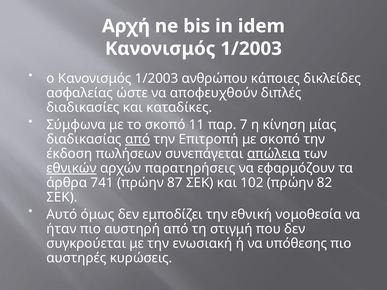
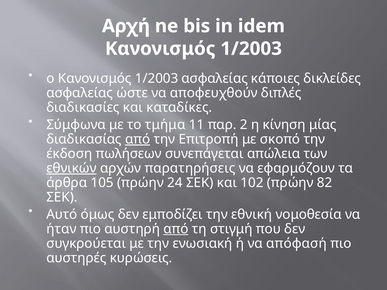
1/2003 ανθρώπου: ανθρώπου -> ασφαλείας (215, 79)
το σκοπό: σκοπό -> τμήμα (165, 125)
7: 7 -> 2 (244, 125)
απώλεια underline: present -> none (274, 154)
741: 741 -> 105 (102, 183)
87: 87 -> 24 (175, 183)
από underline: none -> present (176, 229)
υπόθεσης: υπόθεσης -> απόφασή (296, 244)
